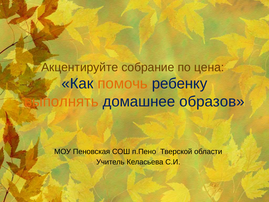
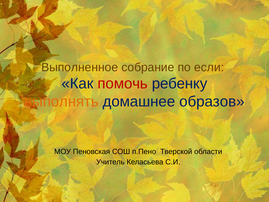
Акцентируйте: Акцентируйте -> Выполненное (80, 67)
цена: цена -> если (209, 67)
помочь colour: orange -> red (123, 84)
